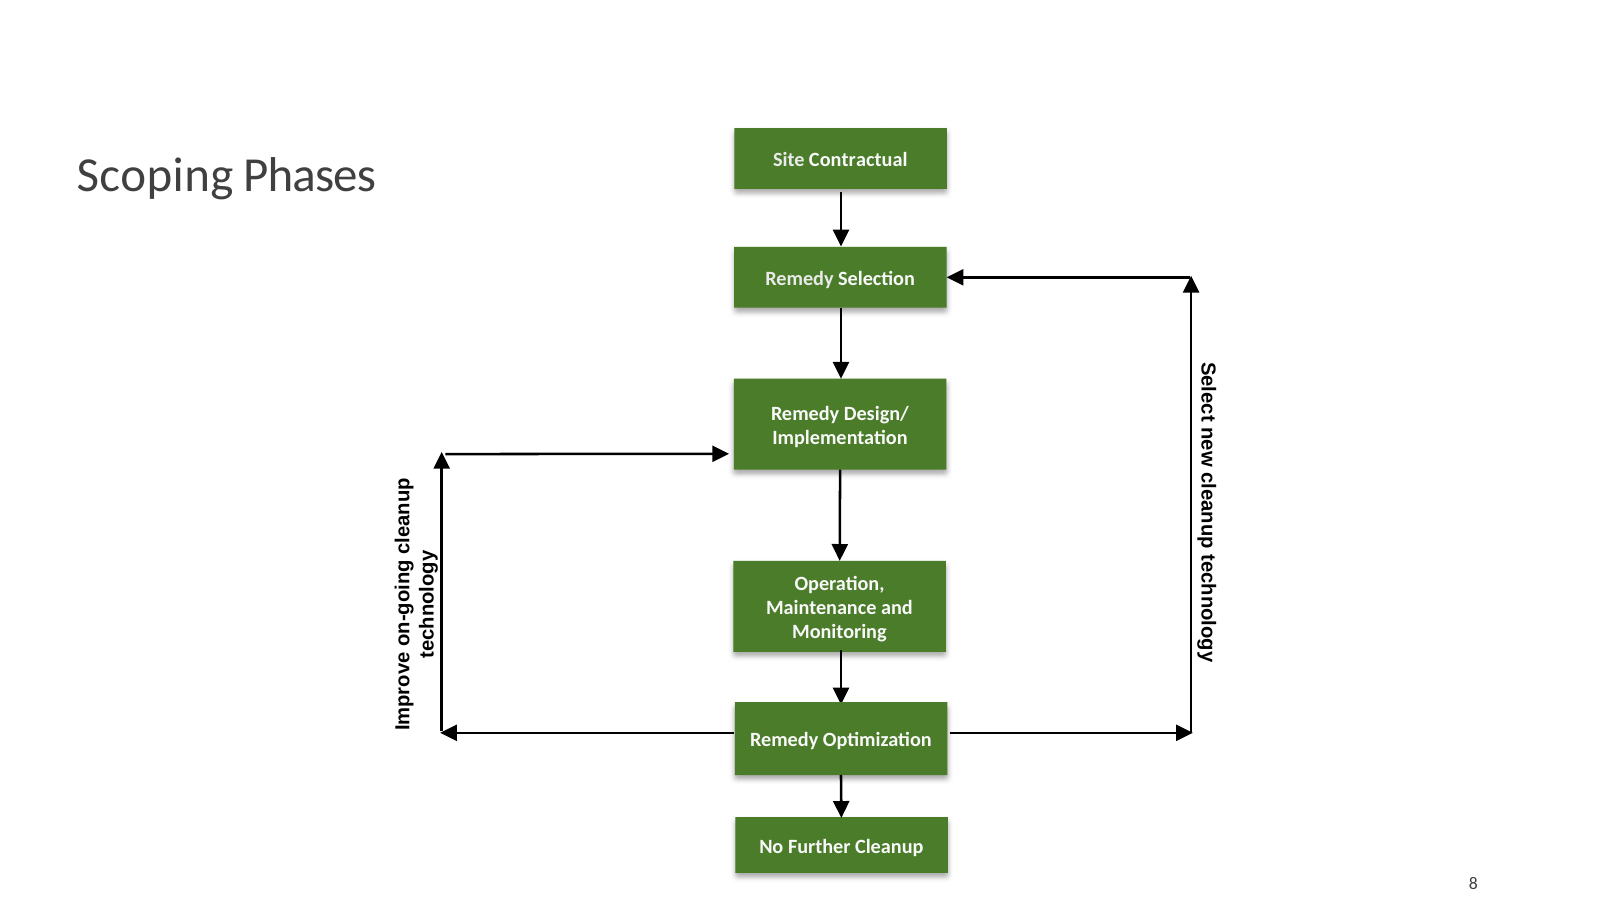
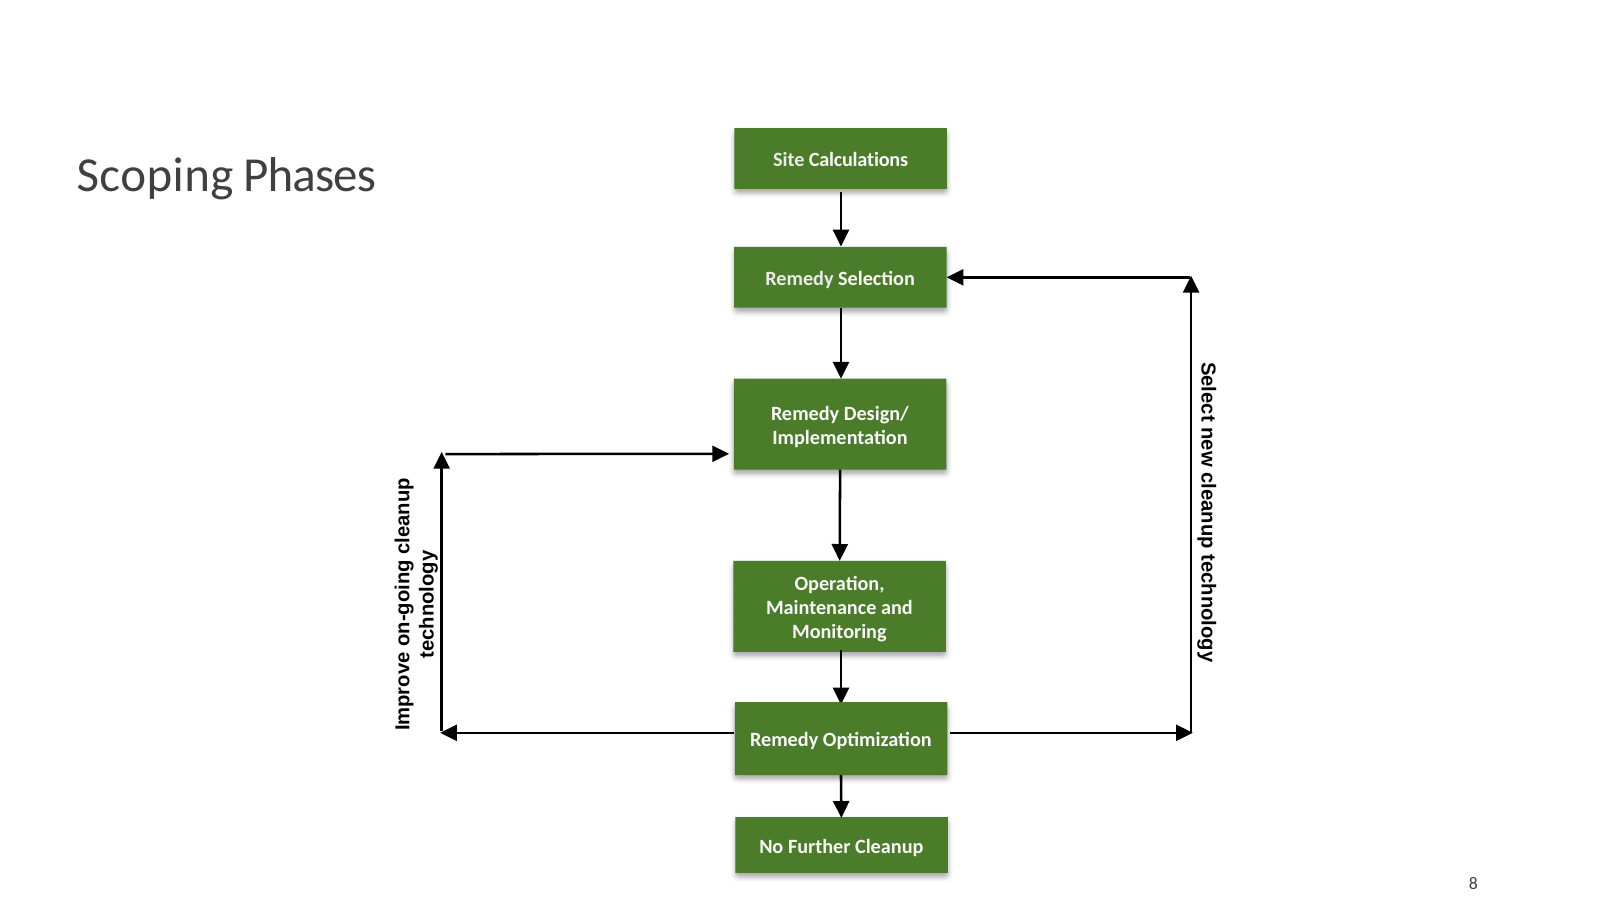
Contractual: Contractual -> Calculations (858, 160)
